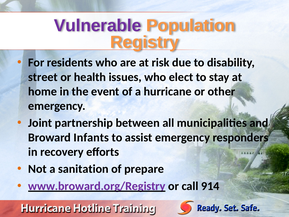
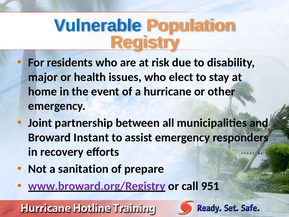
Vulnerable colour: purple -> blue (98, 26)
street: street -> major (43, 77)
Infants: Infants -> Instant (91, 137)
914: 914 -> 951 (210, 186)
